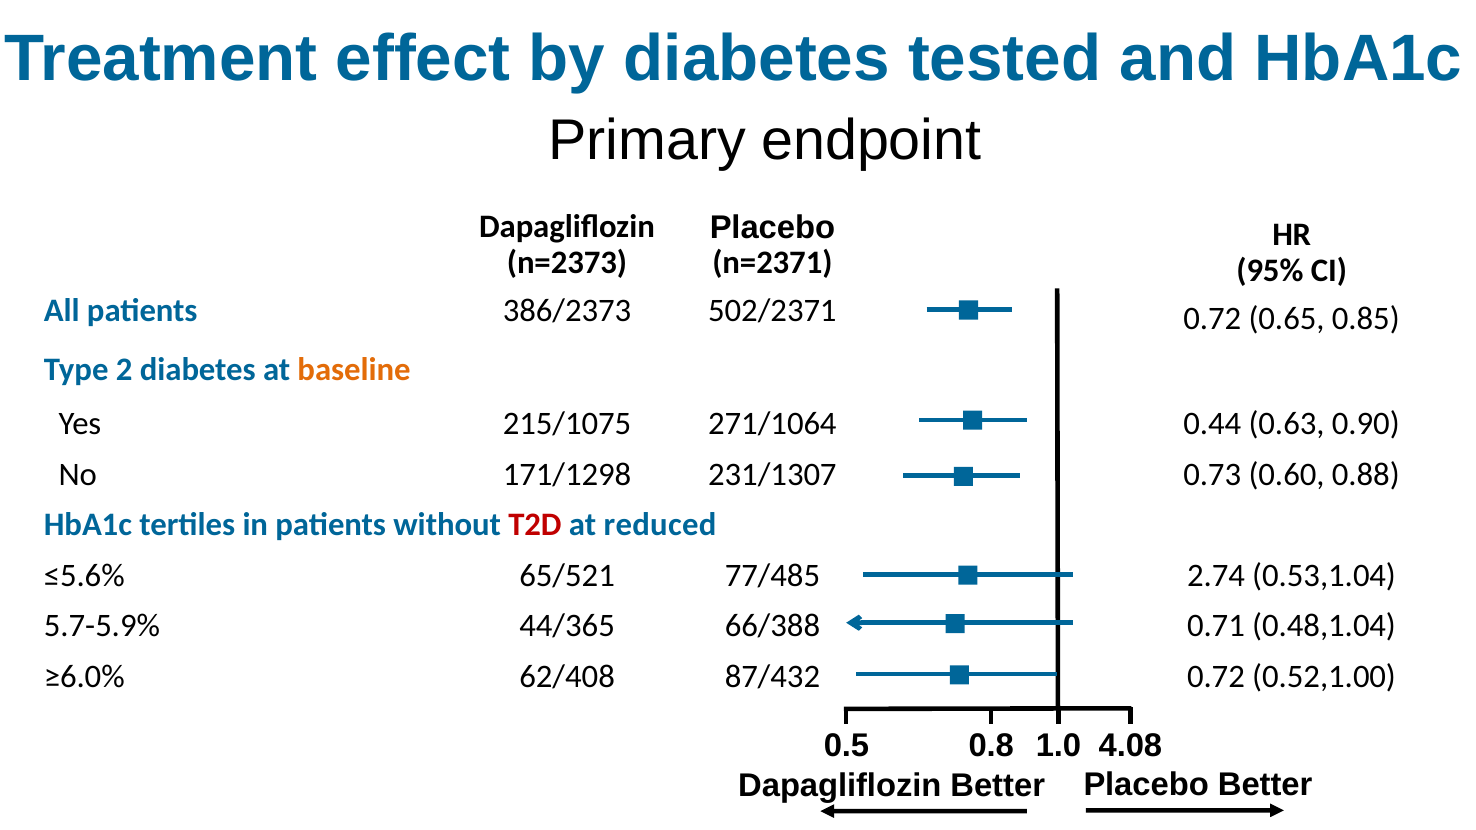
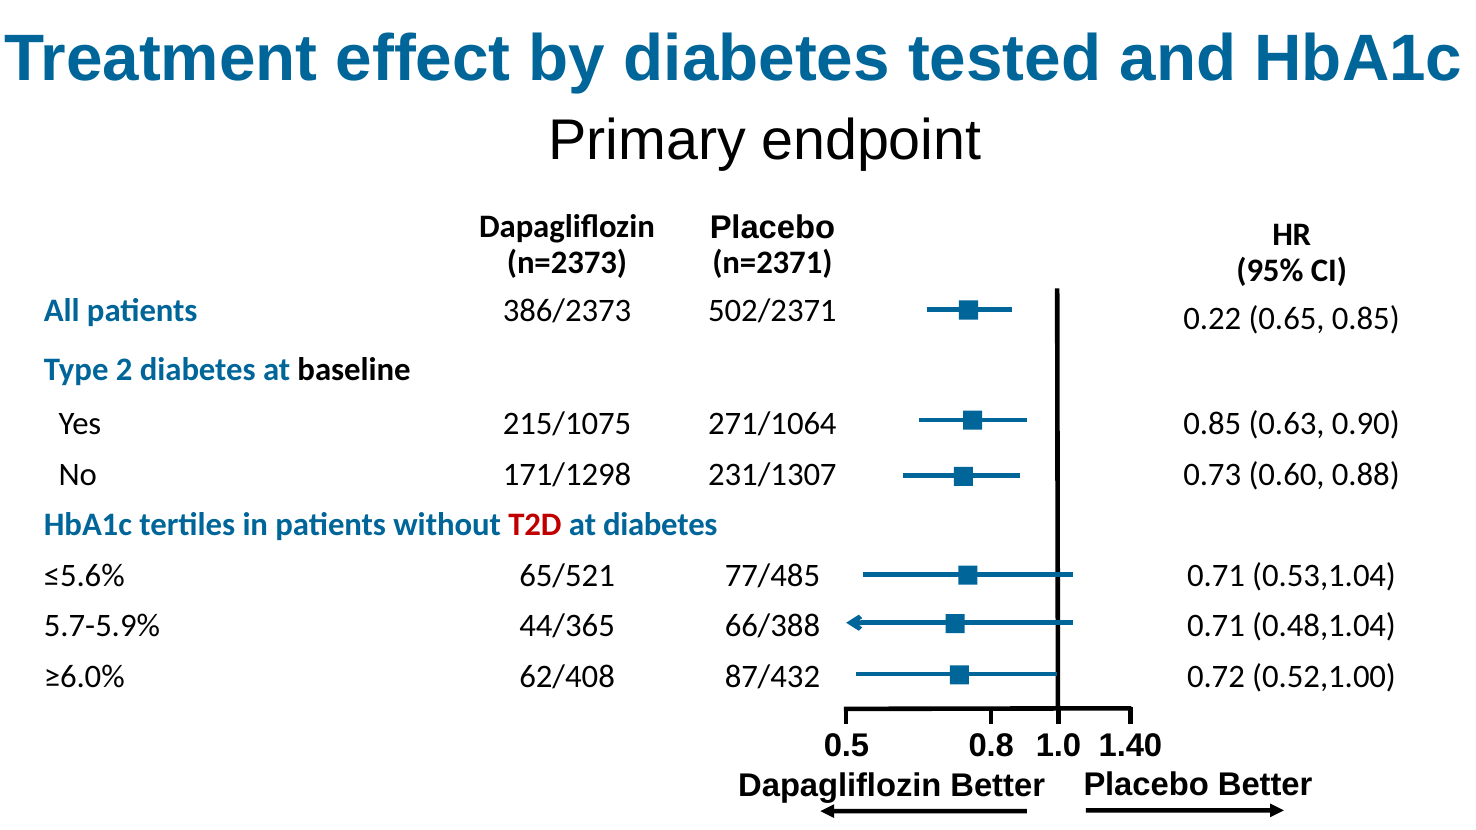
0.72: 0.72 -> 0.22 (1212, 318)
baseline colour: orange -> black (354, 369)
0.44: 0.44 -> 0.85 (1212, 424)
at reduced: reduced -> diabetes (660, 525)
2.74: 2.74 -> 0.71 (1216, 576)
4.08: 4.08 -> 1.40 (1130, 746)
